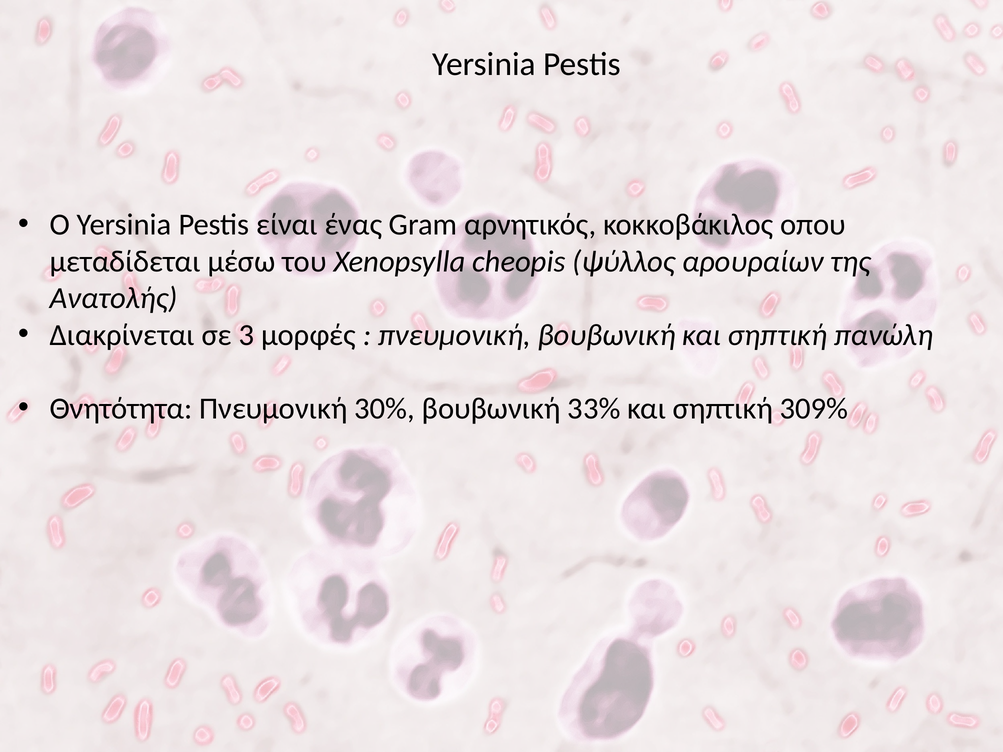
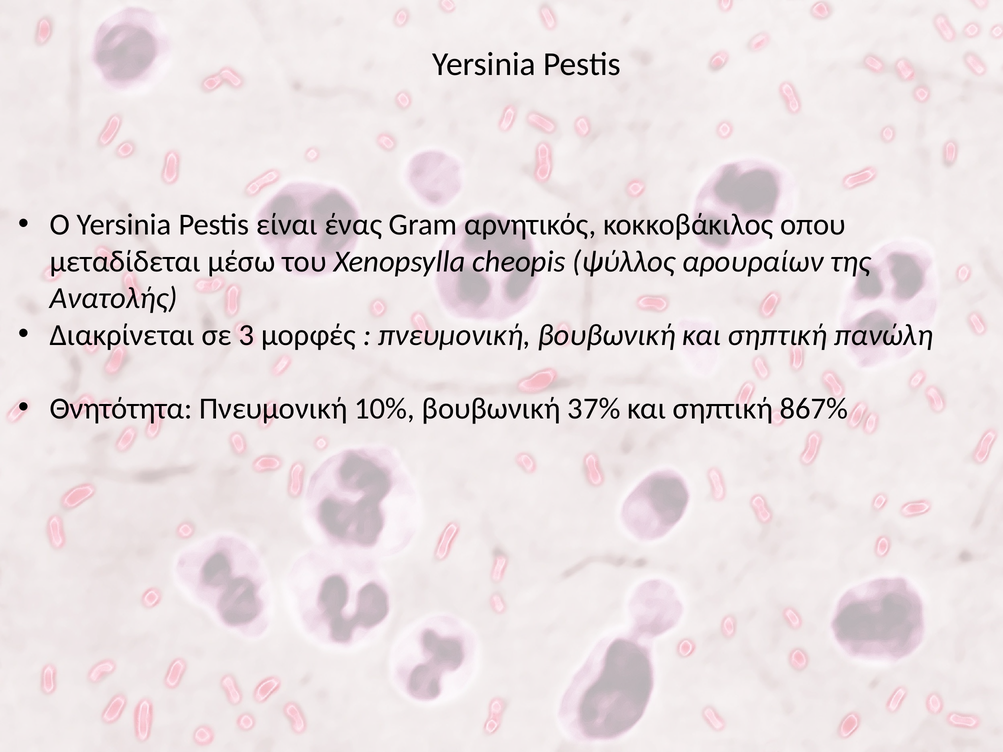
30%: 30% -> 10% (385, 409)
33%: 33% -> 37% (594, 409)
309%: 309% -> 867% (814, 409)
